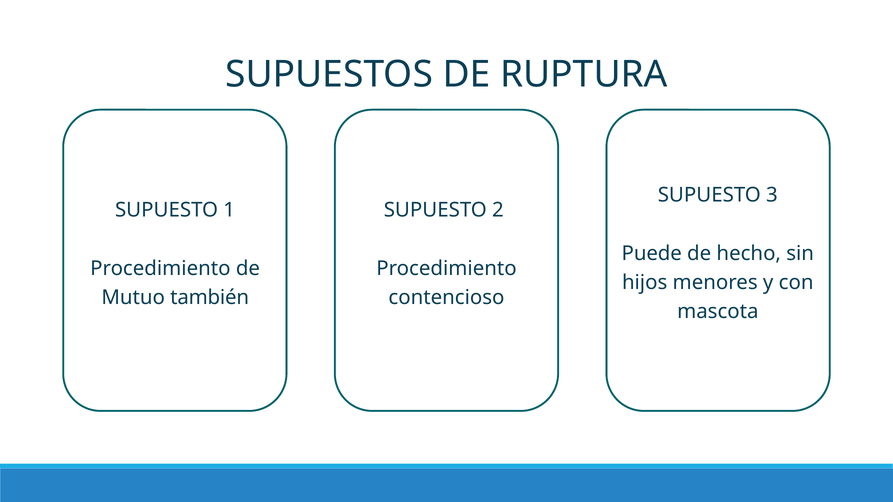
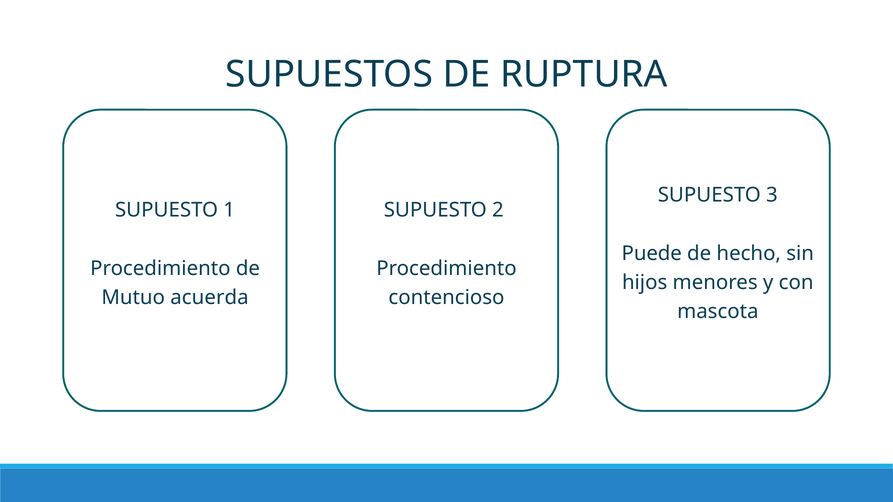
también: también -> acuerda (210, 298)
